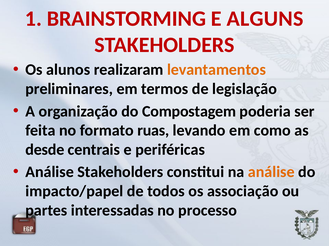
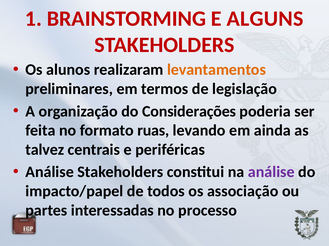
Compostagem: Compostagem -> Considerações (189, 112)
como: como -> ainda (272, 131)
desde: desde -> talvez (45, 150)
análise colour: orange -> purple (271, 172)
